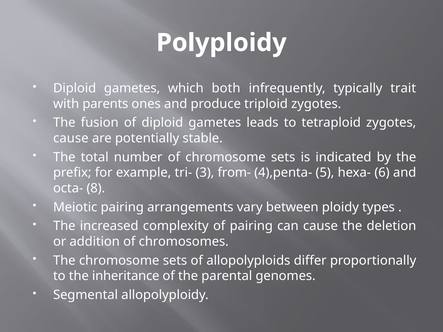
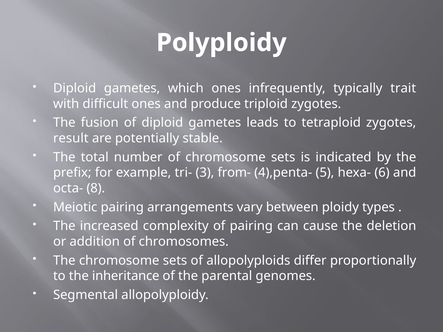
which both: both -> ones (226, 88)
parents: parents -> difficult (105, 104)
cause: cause -> result (71, 138)
